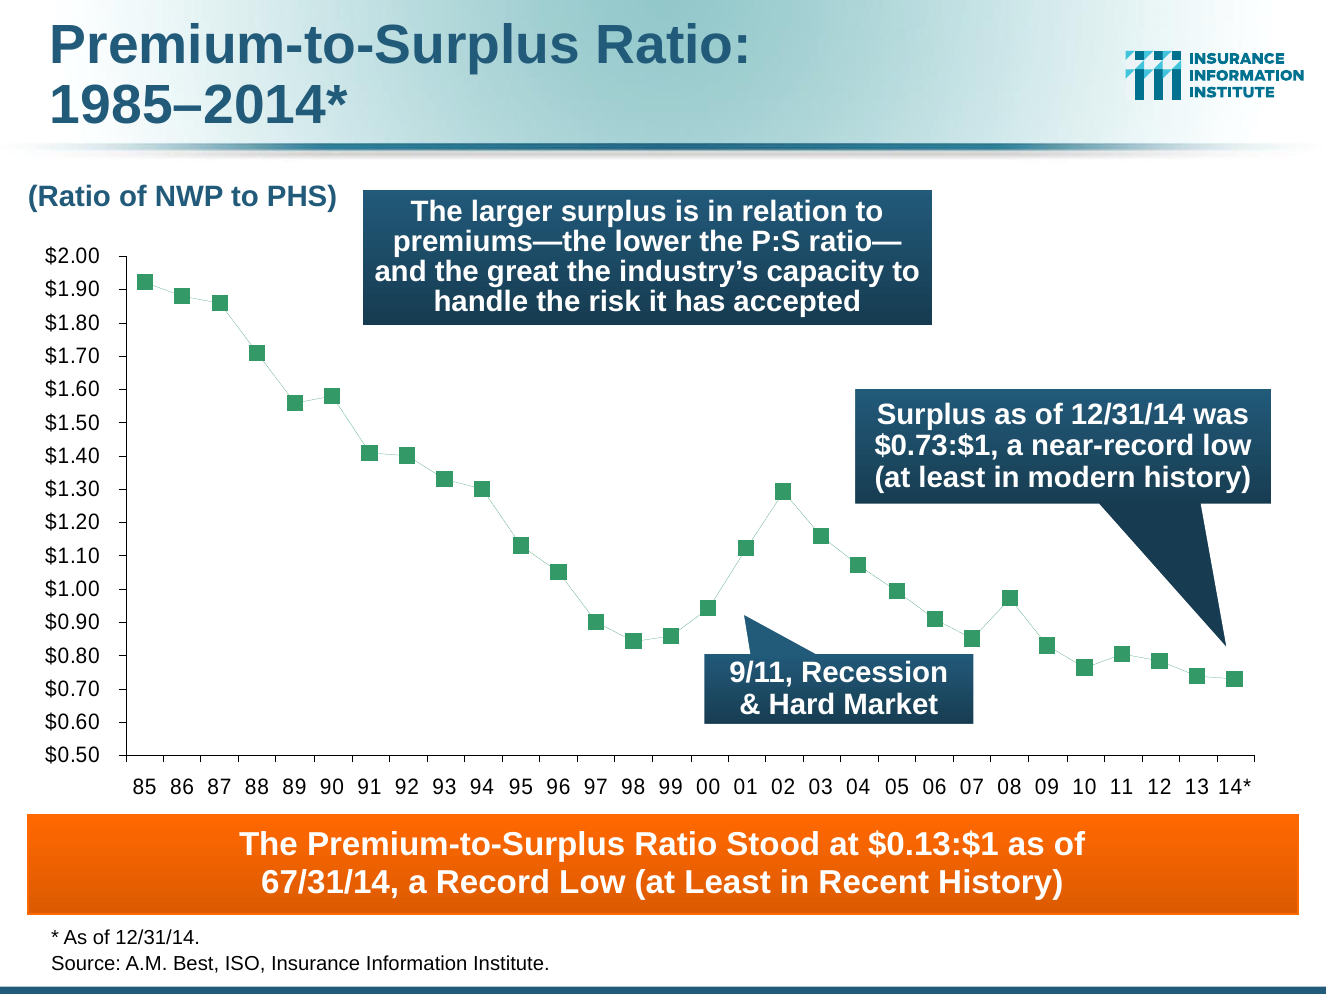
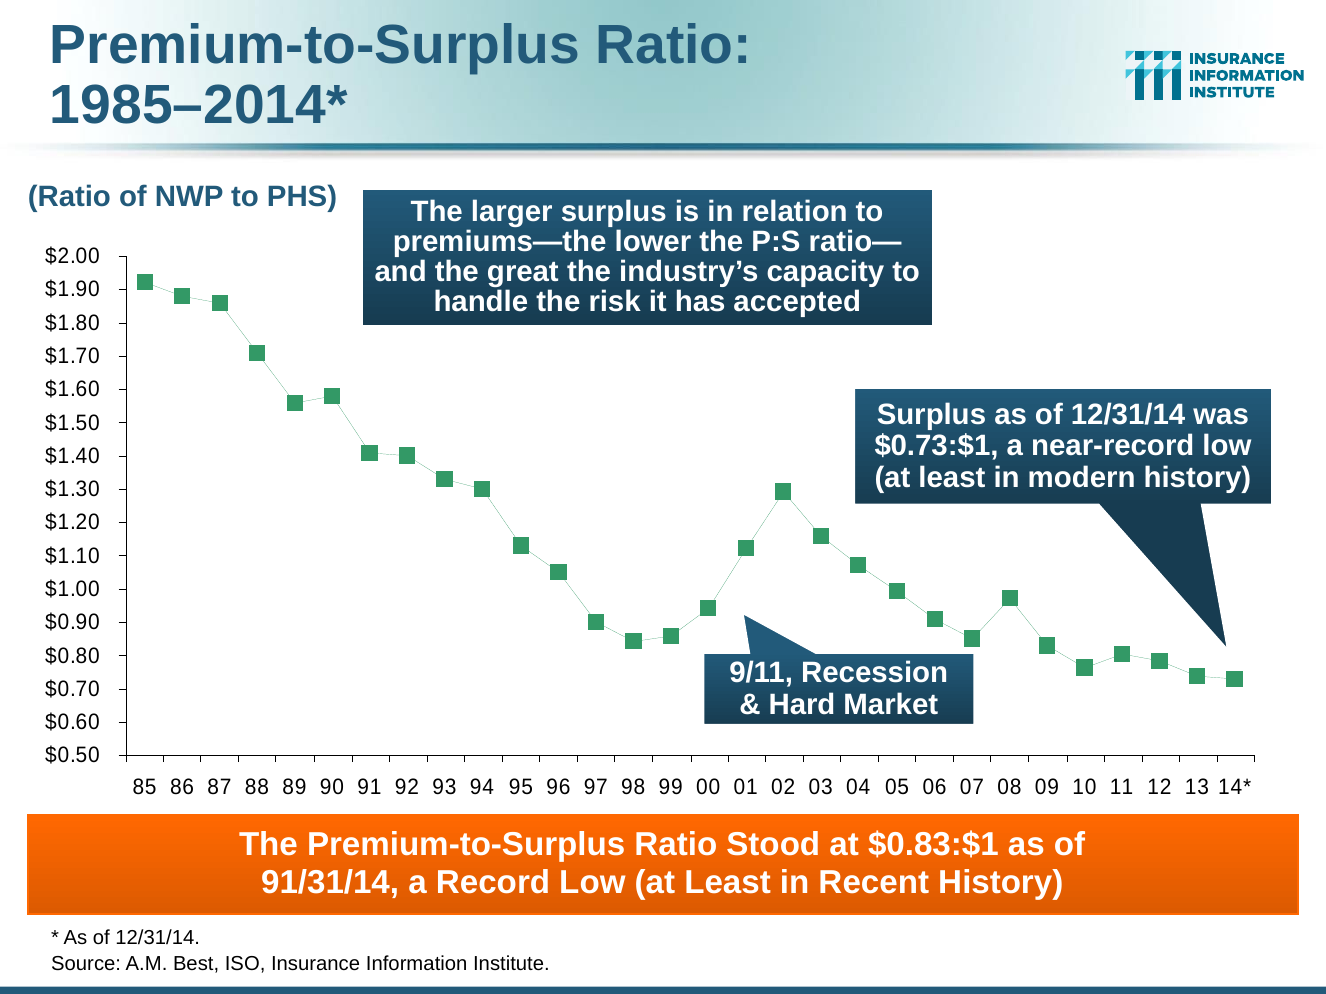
$0.13:$1: $0.13:$1 -> $0.83:$1 (933, 845)
67/31/14: 67/31/14 -> 91/31/14 (330, 883)
